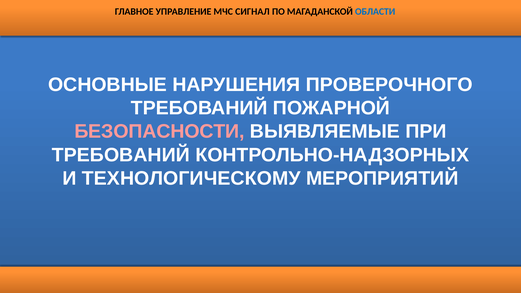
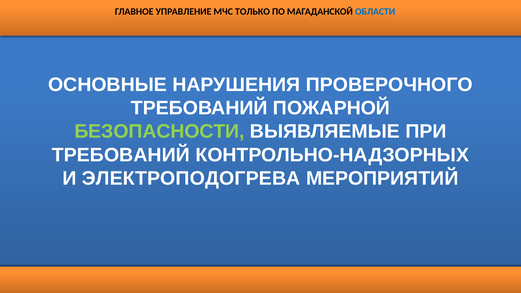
СИГНАЛ: СИГНАЛ -> ТОЛЬКО (252, 12)
БЕЗОПАСНОСТИ colour: pink -> light green (160, 132)
ТЕХНОЛОГИЧЕСКОМУ: ТЕХНОЛОГИЧЕСКОМУ -> ЭЛЕКТРОПОДОГРЕВА (191, 178)
